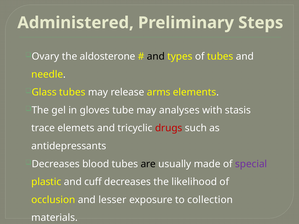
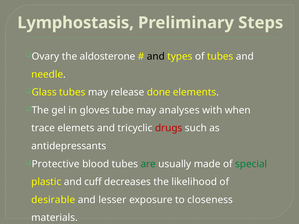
Administered: Administered -> Lymphostasis (76, 23)
arms: arms -> done (159, 92)
stasis: stasis -> when (238, 110)
Decreases: Decreases -> Protective (56, 164)
are colour: black -> green (148, 164)
special colour: purple -> green (251, 164)
occlusion: occlusion -> desirable (53, 200)
collection: collection -> closeness (210, 200)
